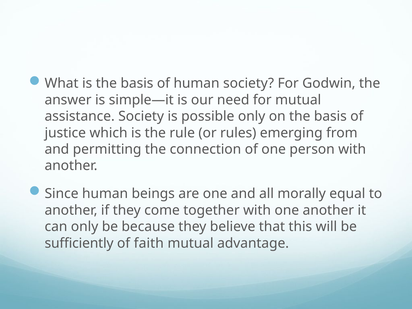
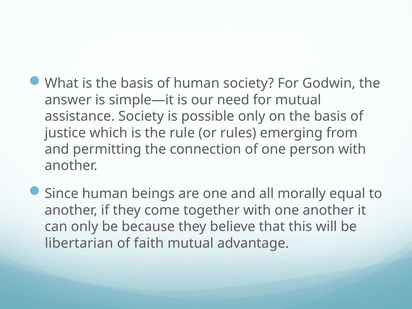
sufficiently: sufficiently -> libertarian (79, 243)
